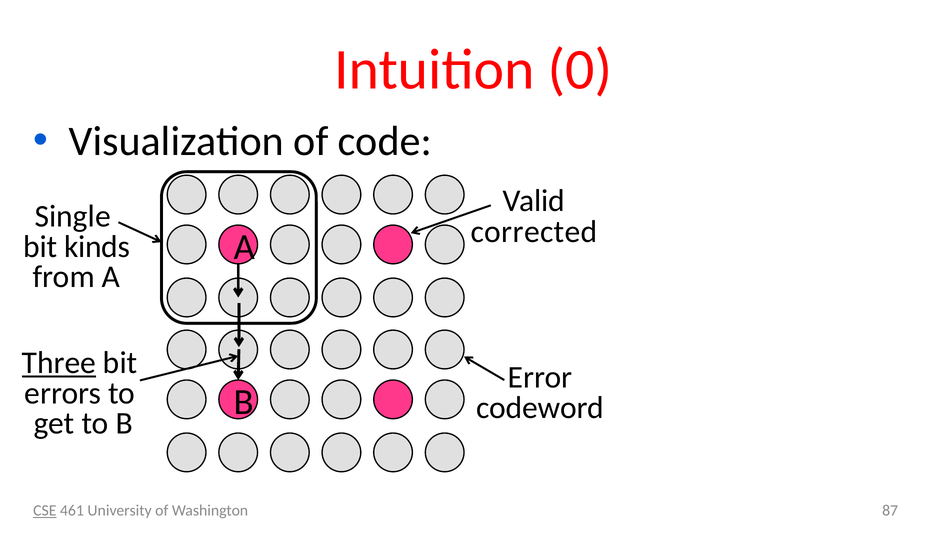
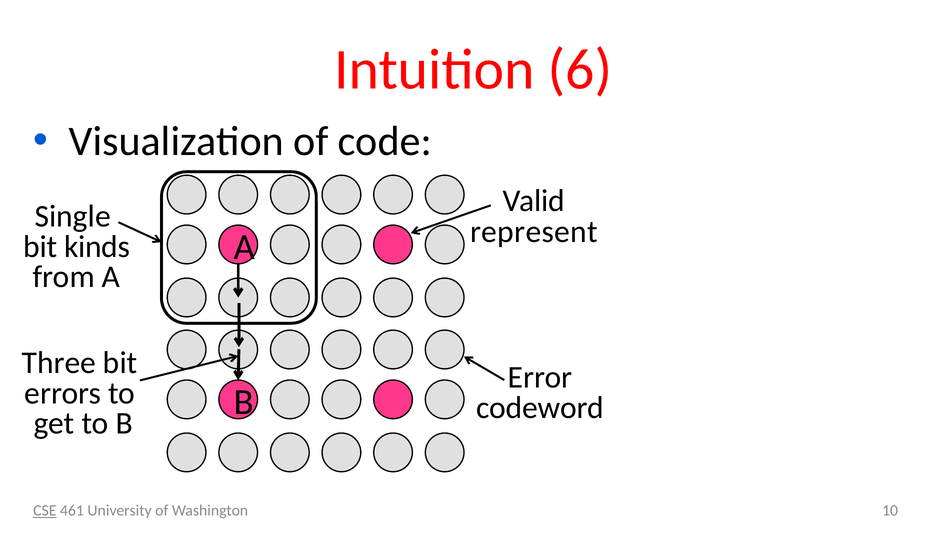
0: 0 -> 6 (580, 70)
corrected: corrected -> represent (534, 231)
Three underline: present -> none (59, 363)
87: 87 -> 10 (890, 510)
